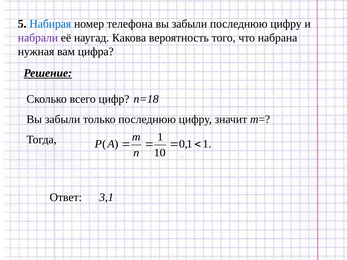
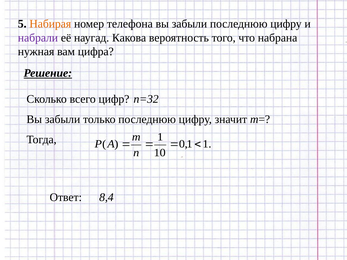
Набирая colour: blue -> orange (50, 24)
n=18: n=18 -> n=32 (146, 99)
3,1: 3,1 -> 8,4 (106, 197)
